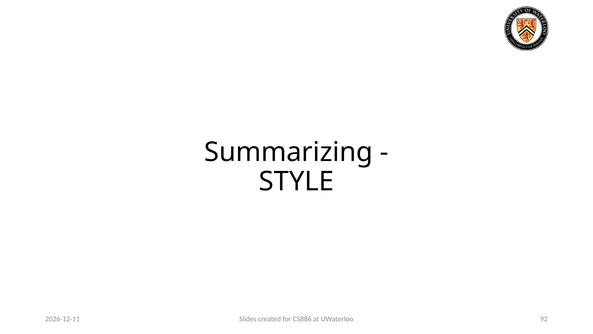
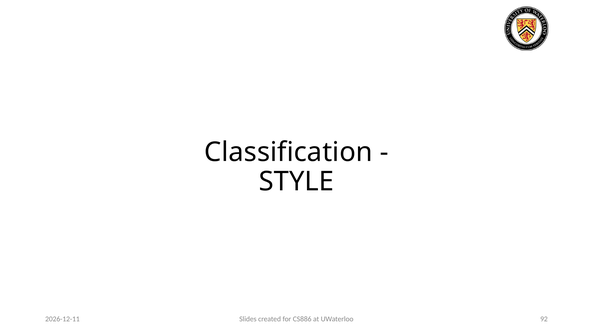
Summarizing: Summarizing -> Classification (288, 152)
